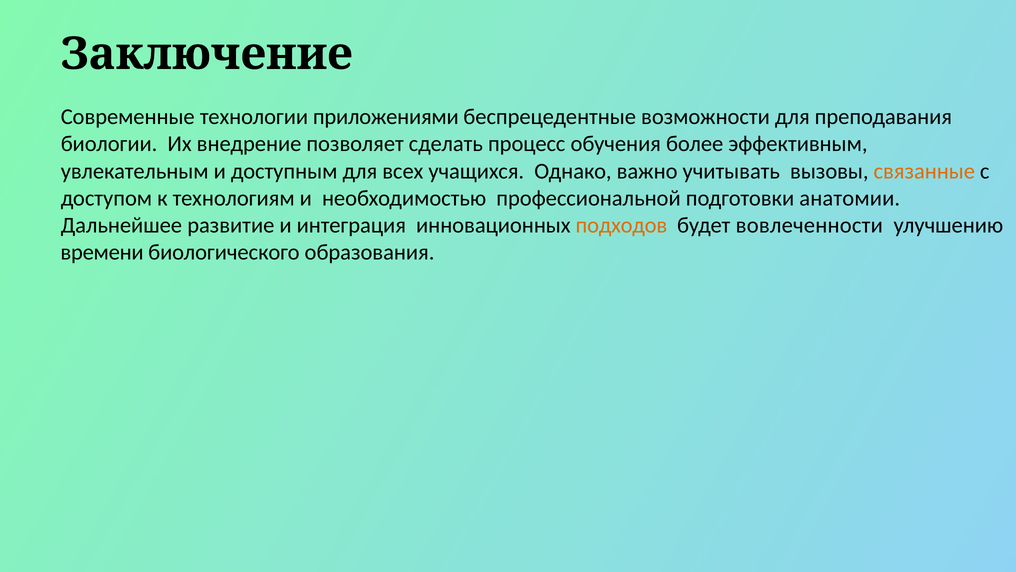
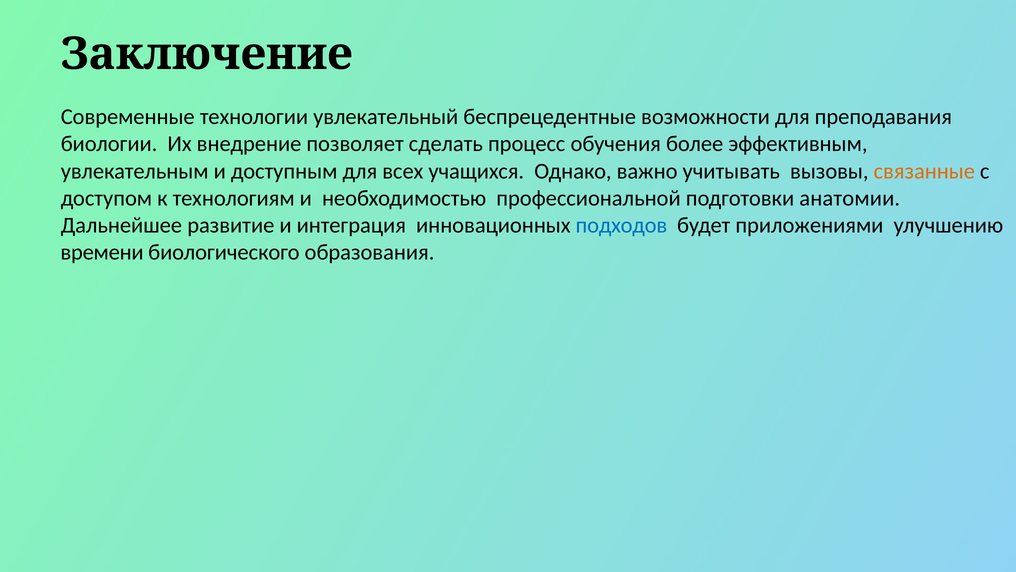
приложениями: приложениями -> увлекательный (386, 117)
подходов colour: orange -> blue (621, 225)
вовлеченности: вовлеченности -> приложениями (809, 225)
